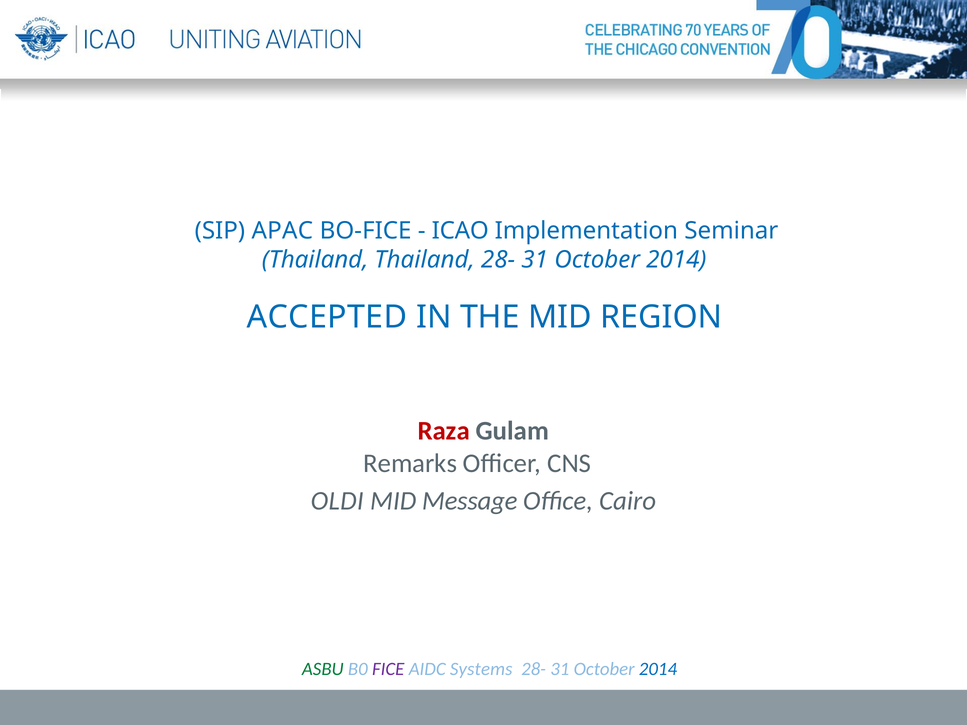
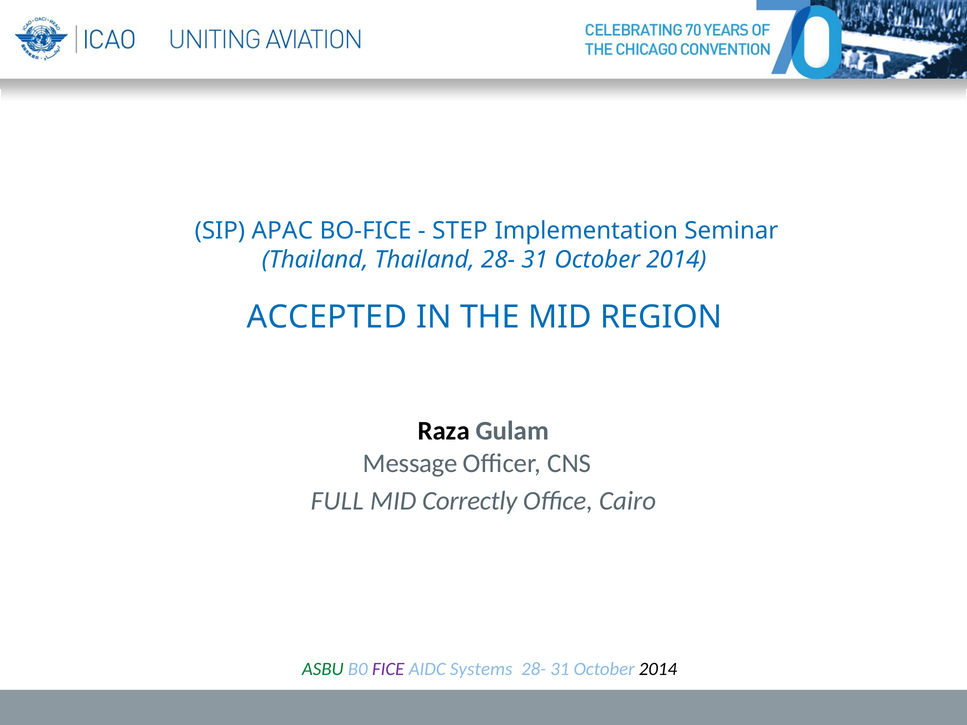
ICAO: ICAO -> STEP (460, 231)
Raza colour: red -> black (444, 431)
Remarks: Remarks -> Message (410, 463)
OLDI: OLDI -> FULL (337, 501)
Message: Message -> Correctly (470, 501)
2014 colour: blue -> black (658, 669)
